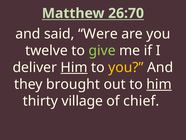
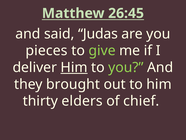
26:70: 26:70 -> 26:45 (126, 13)
Were: Were -> Judas (98, 34)
twelve: twelve -> pieces (46, 50)
you colour: yellow -> light green (126, 67)
him underline: present -> none (159, 84)
village: village -> elders (82, 101)
